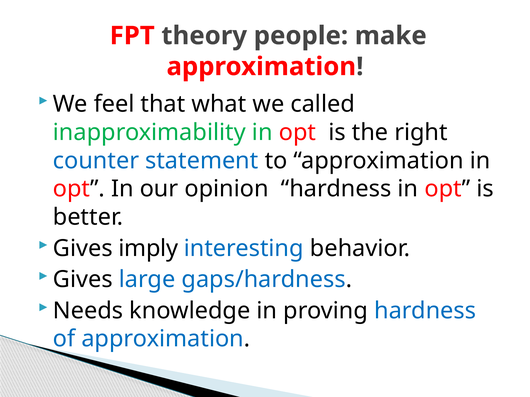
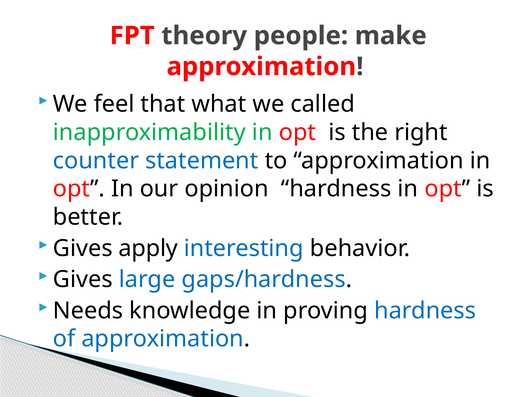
imply: imply -> apply (148, 249)
